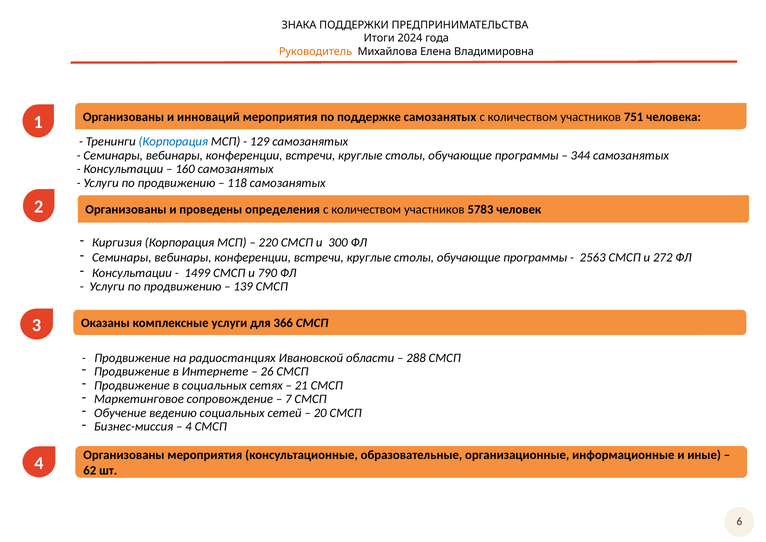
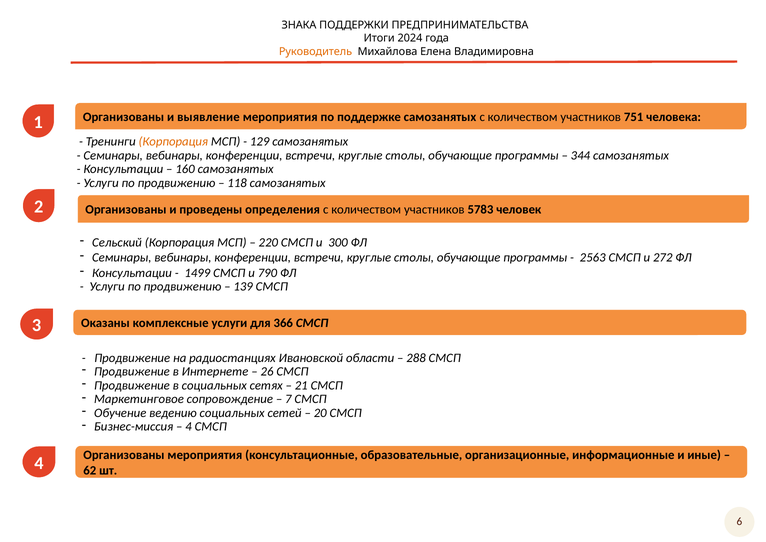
инноваций: инноваций -> выявление (208, 117)
Корпорация colour: blue -> orange (173, 142)
Киргизия: Киргизия -> Сельский (117, 242)
